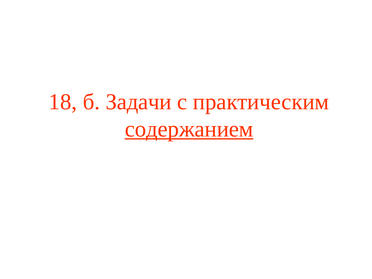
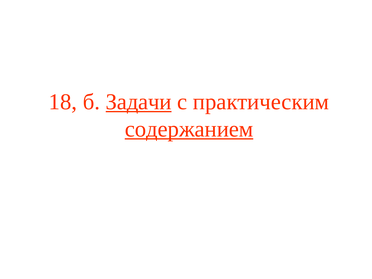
Задачи underline: none -> present (139, 102)
